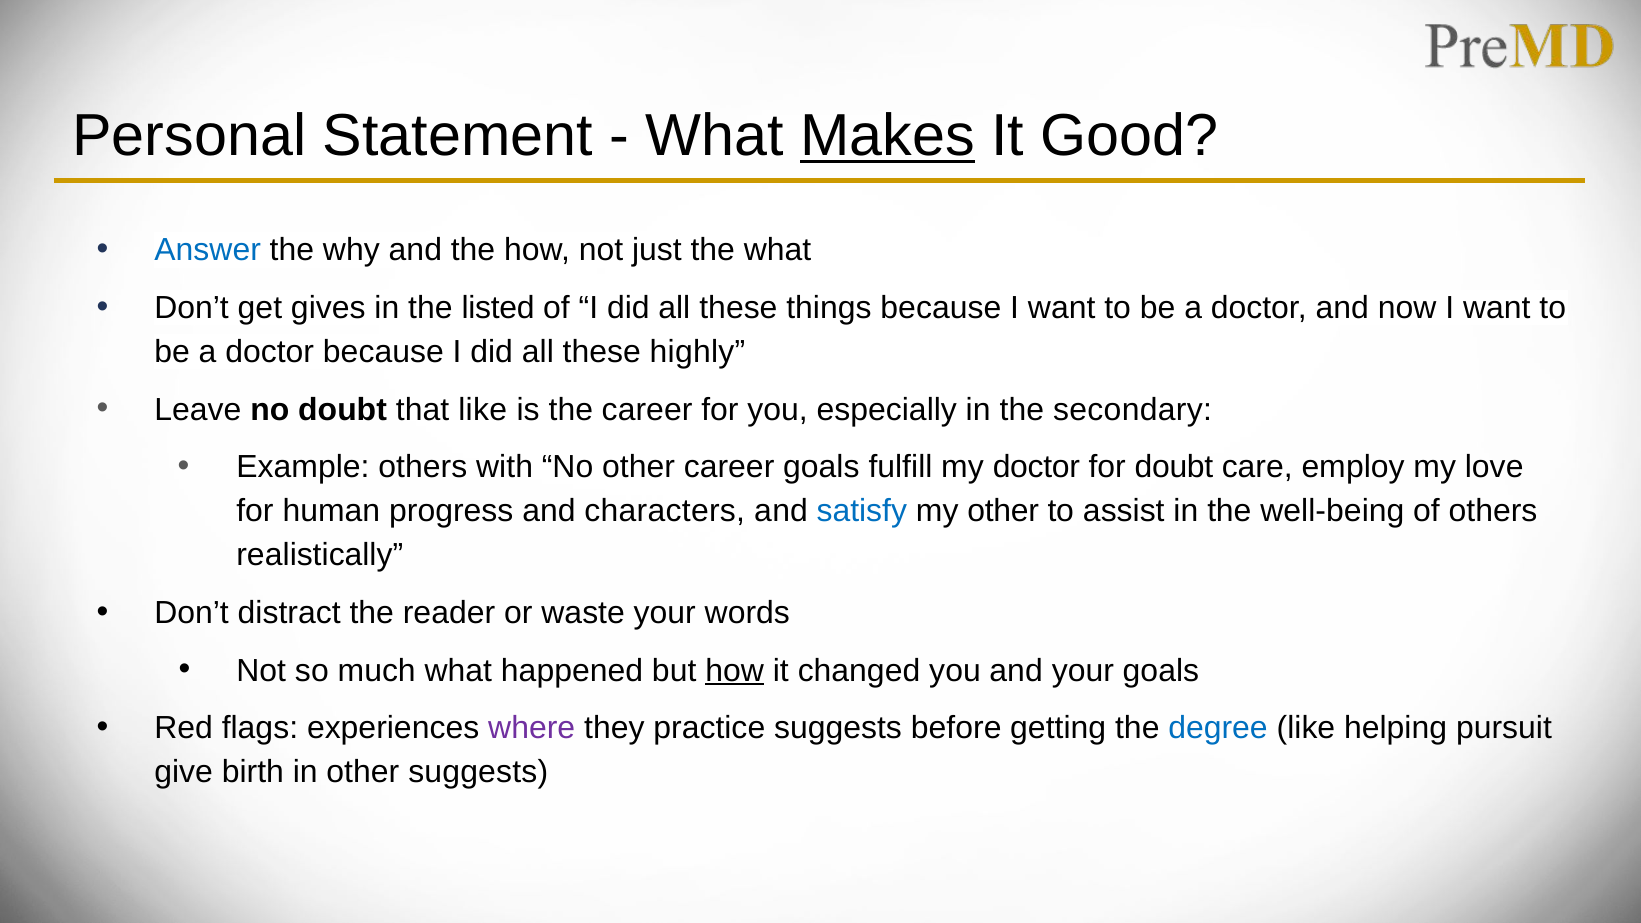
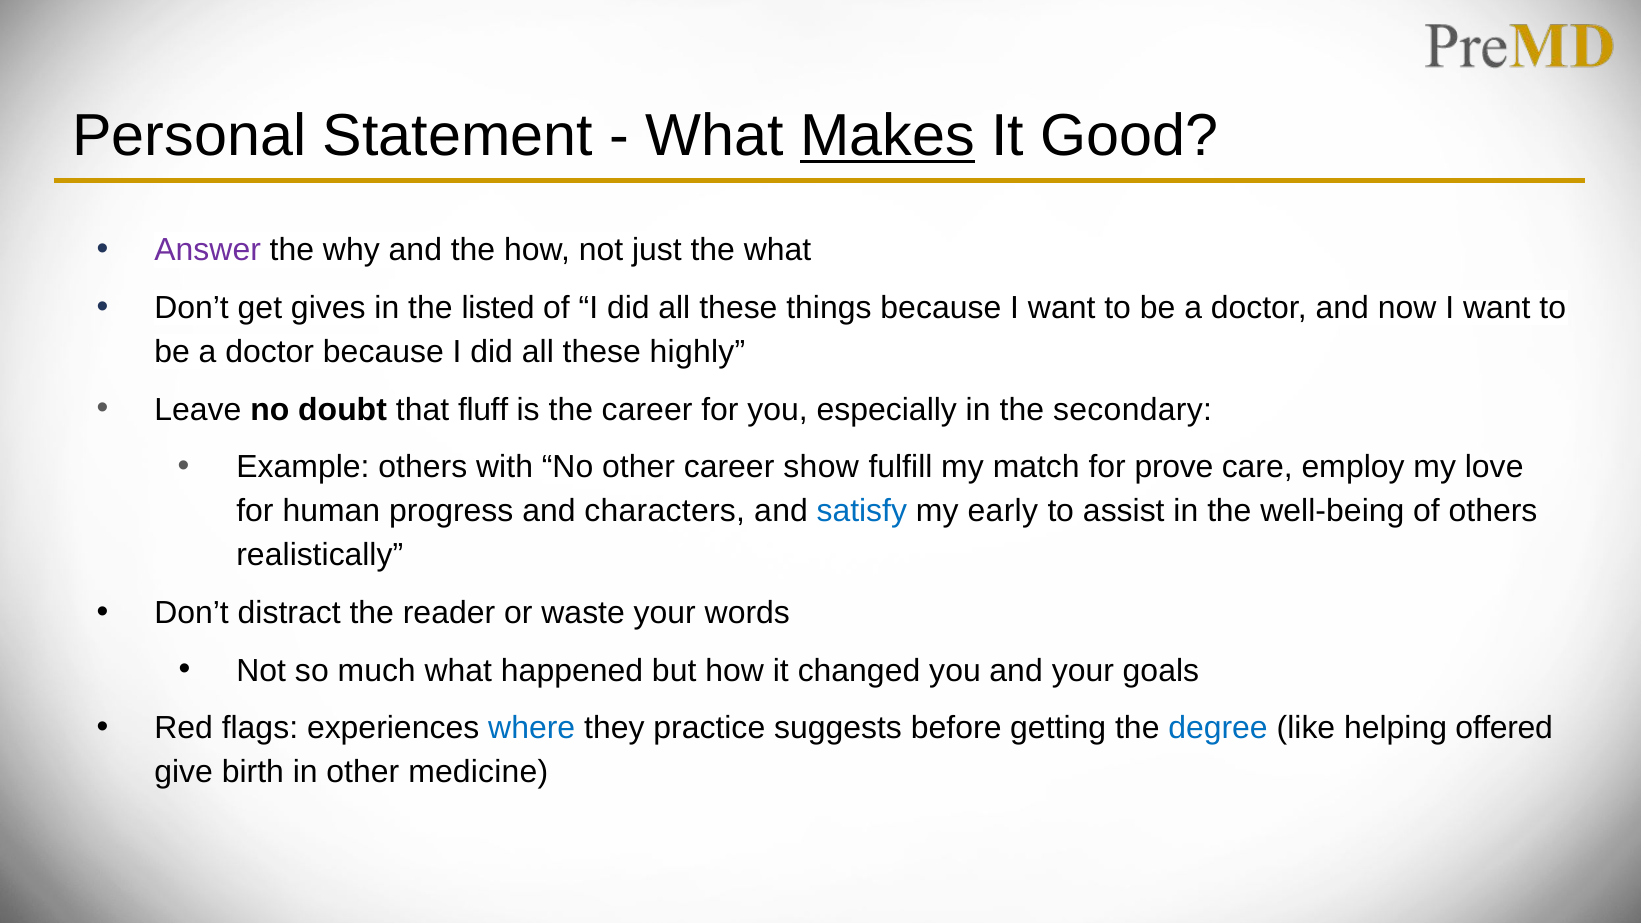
Answer colour: blue -> purple (208, 250)
that like: like -> fluff (483, 410)
career goals: goals -> show (821, 467)
my doctor: doctor -> match (1036, 467)
for doubt: doubt -> prove (1174, 467)
my other: other -> early (1003, 511)
how underline: present -> none (735, 671)
where colour: purple -> blue (532, 728)
pursuit: pursuit -> offered (1504, 728)
other suggests: suggests -> medicine (478, 772)
